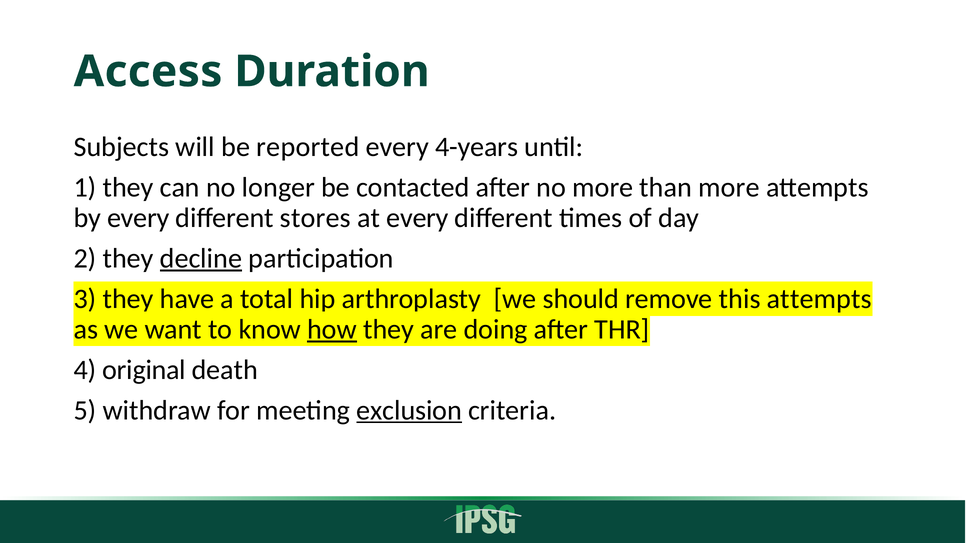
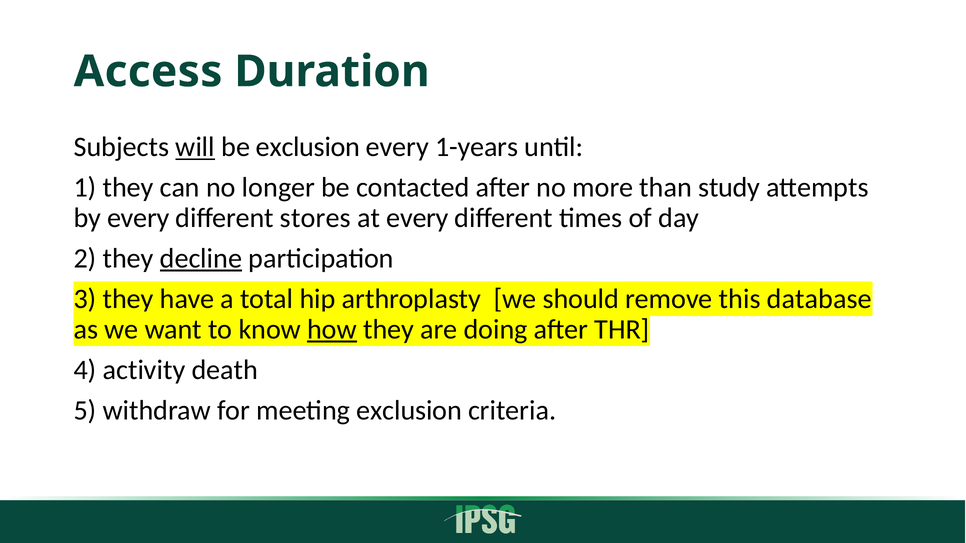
will underline: none -> present (195, 147)
be reported: reported -> exclusion (308, 147)
4-years: 4-years -> 1-years (477, 147)
than more: more -> study (729, 188)
this attempts: attempts -> database (819, 299)
original: original -> activity (144, 370)
exclusion underline: present -> none (409, 411)
